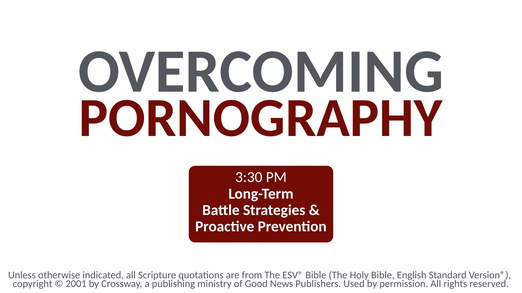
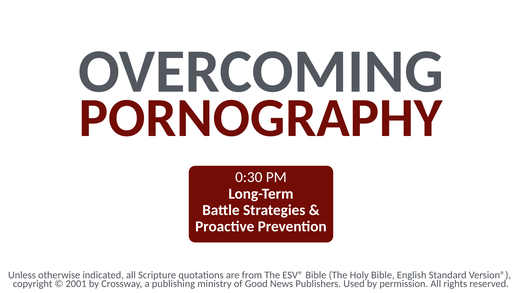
3:30: 3:30 -> 0:30 (249, 178)
